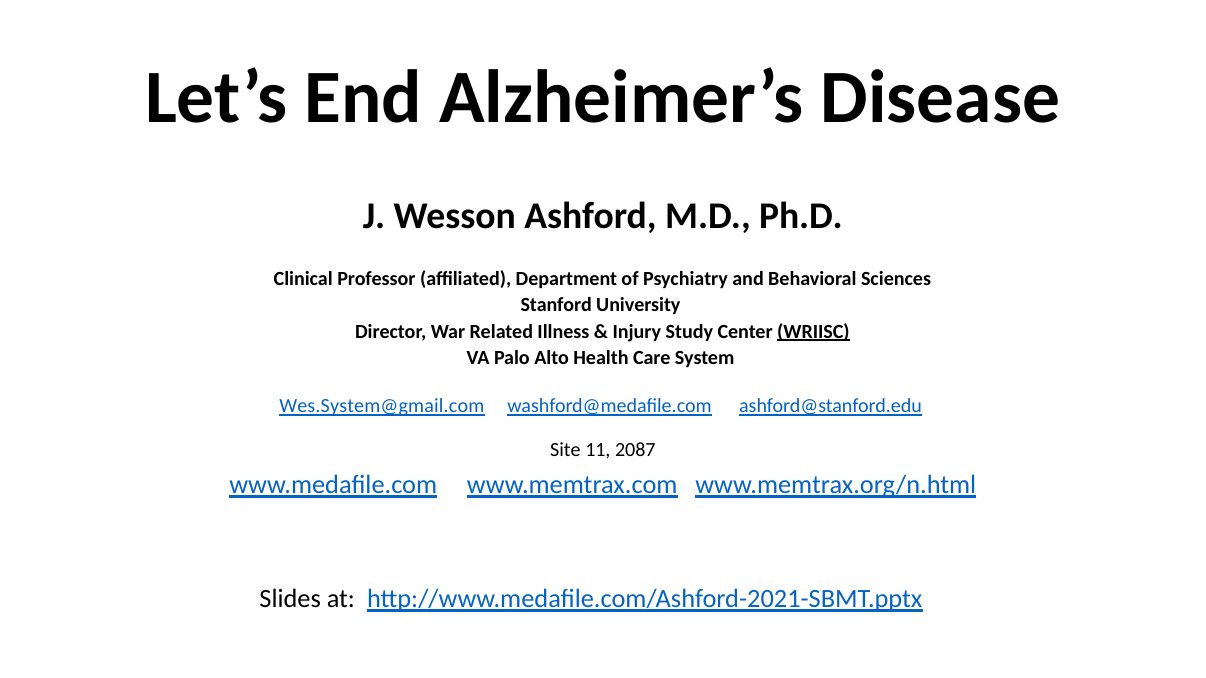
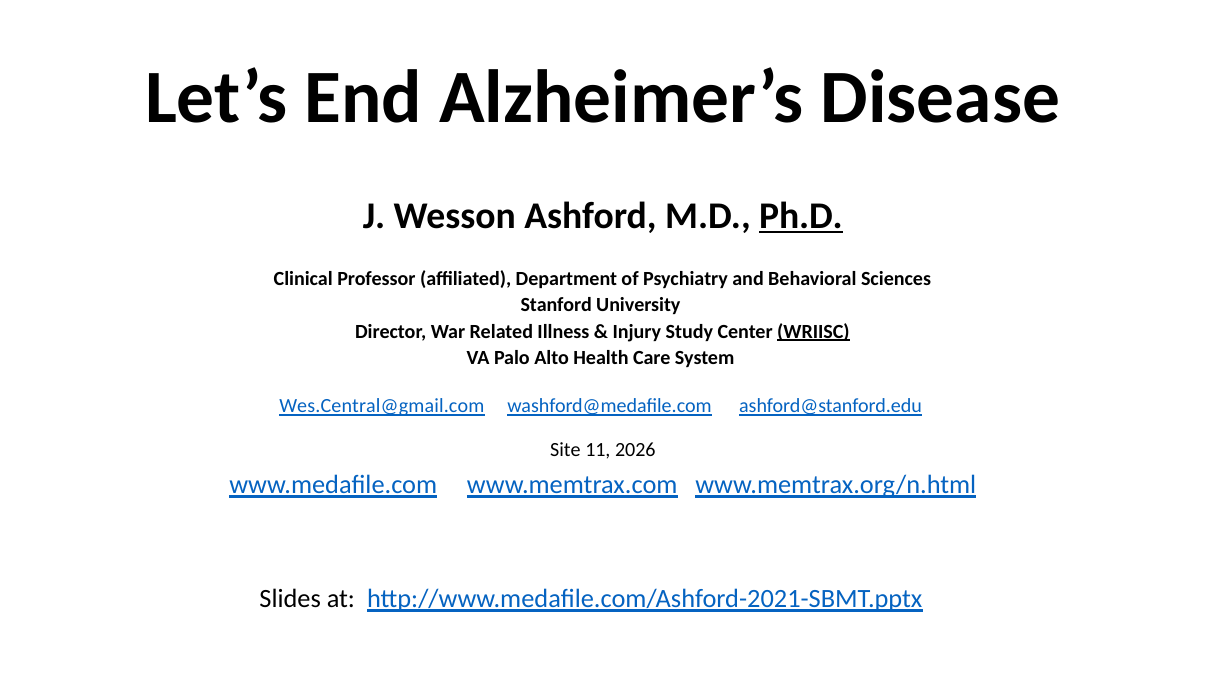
Ph.D underline: none -> present (801, 216)
Wes.System@gmail.com: Wes.System@gmail.com -> Wes.Central@gmail.com (382, 406)
2087: 2087 -> 2026 (635, 450)
